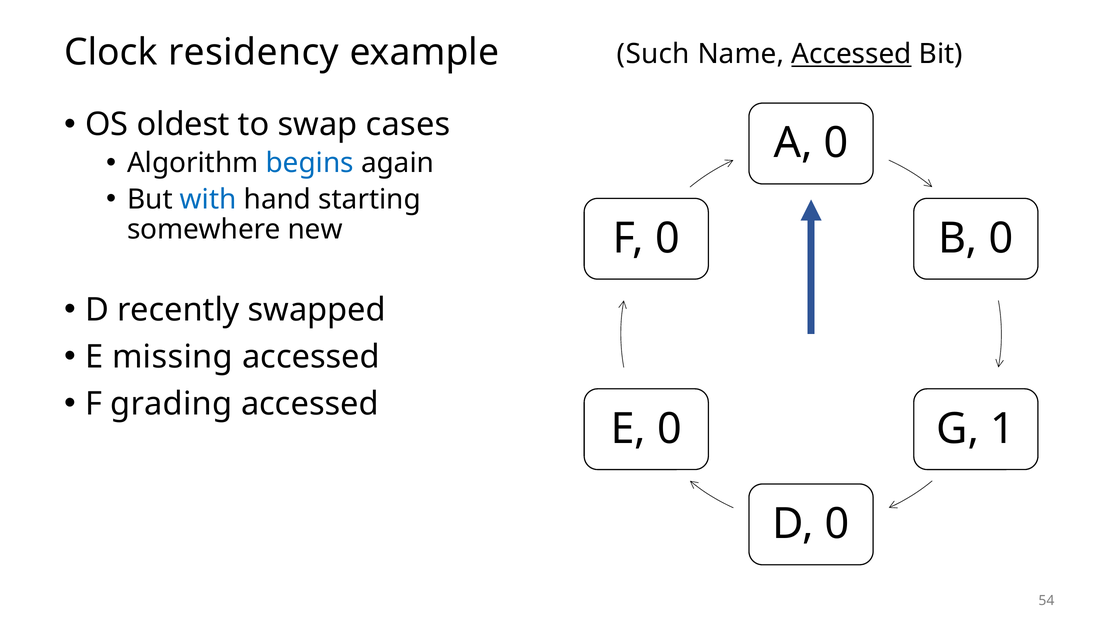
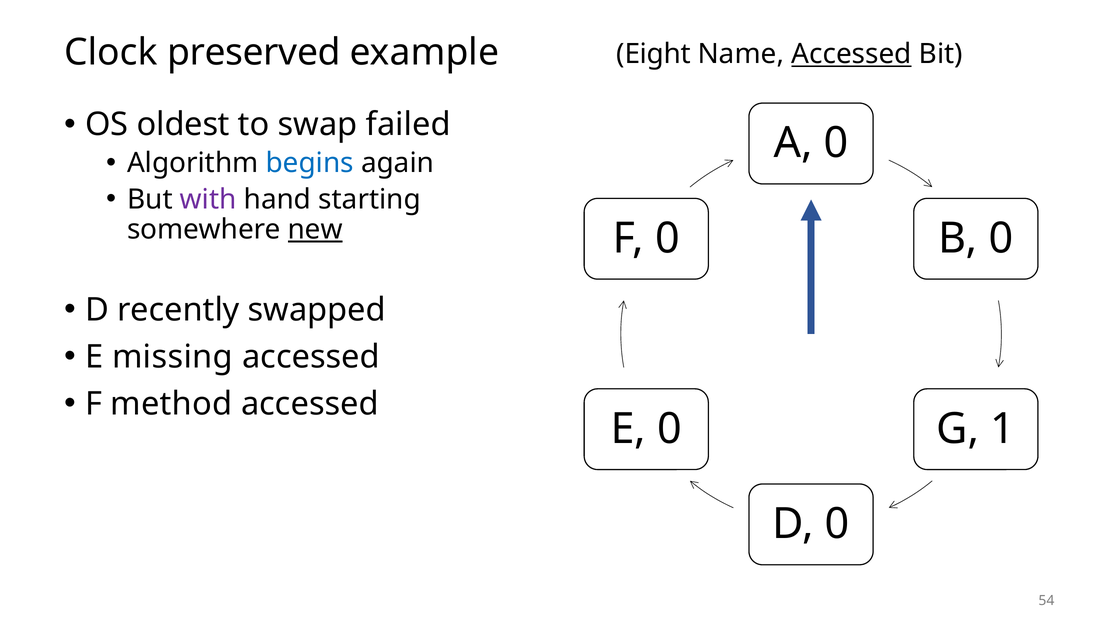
residency: residency -> preserved (254, 52)
Such: Such -> Eight (654, 54)
cases: cases -> failed (408, 124)
with colour: blue -> purple (208, 199)
new underline: none -> present (315, 229)
grading: grading -> method (171, 403)
